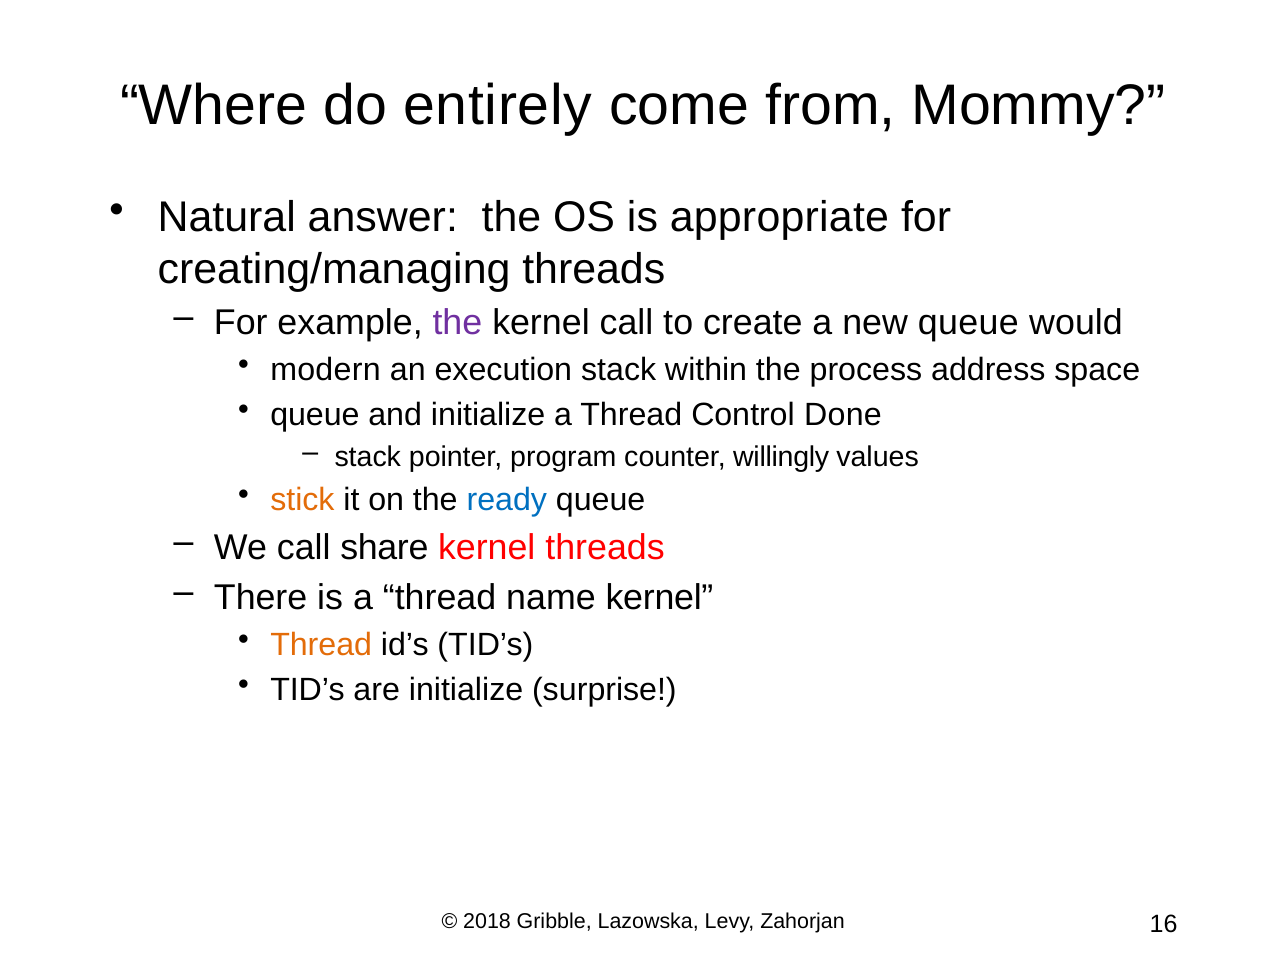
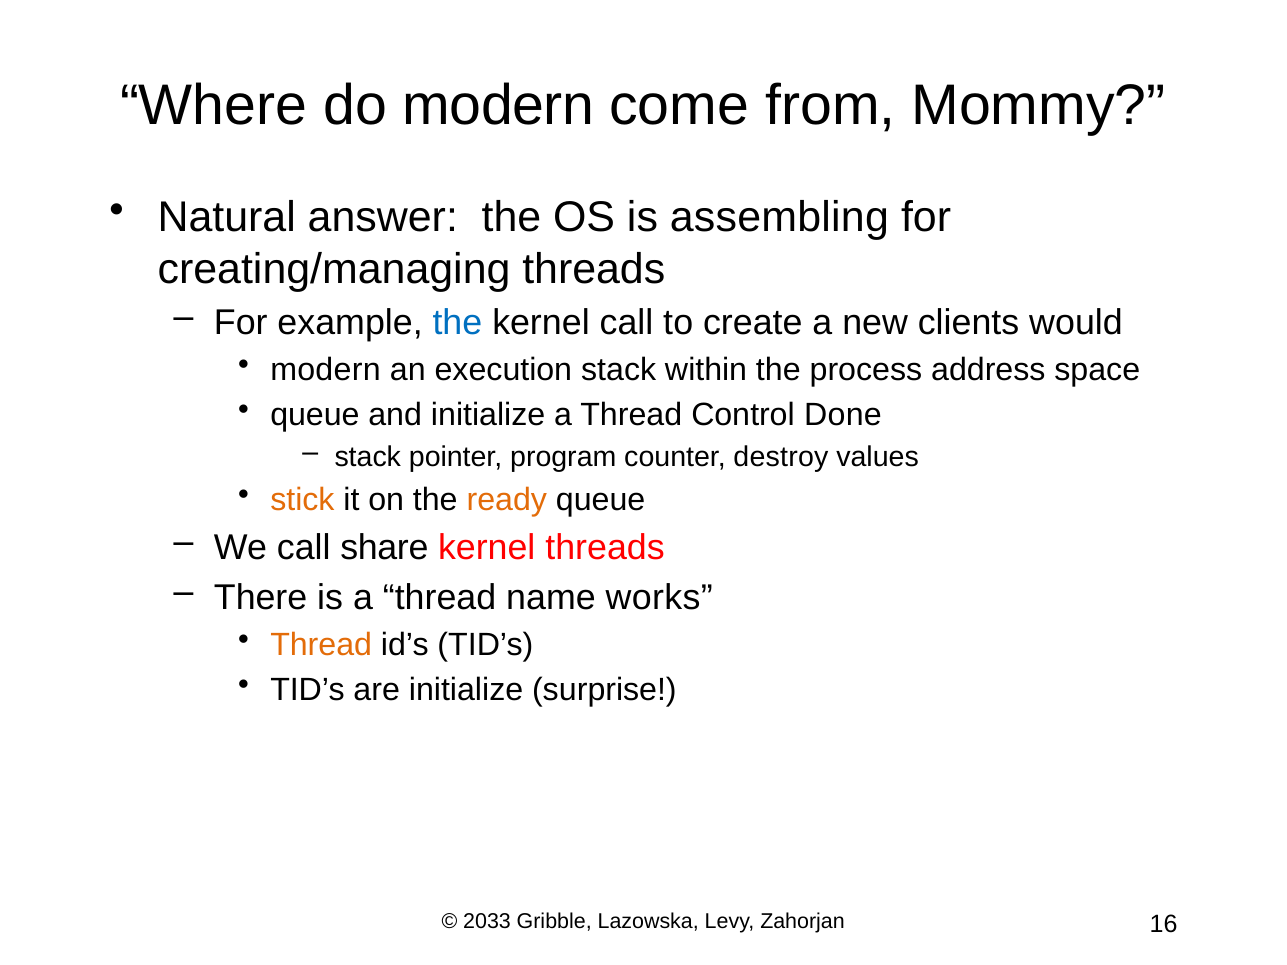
do entirely: entirely -> modern (498, 106)
appropriate: appropriate -> assembling (779, 217)
the colour: purple -> blue (457, 323)
new queue: queue -> clients (969, 323)
willingly: willingly -> destroy (781, 457)
ready colour: blue -> orange (507, 500)
name kernel: kernel -> works (659, 598)
2018: 2018 -> 2033 (487, 922)
